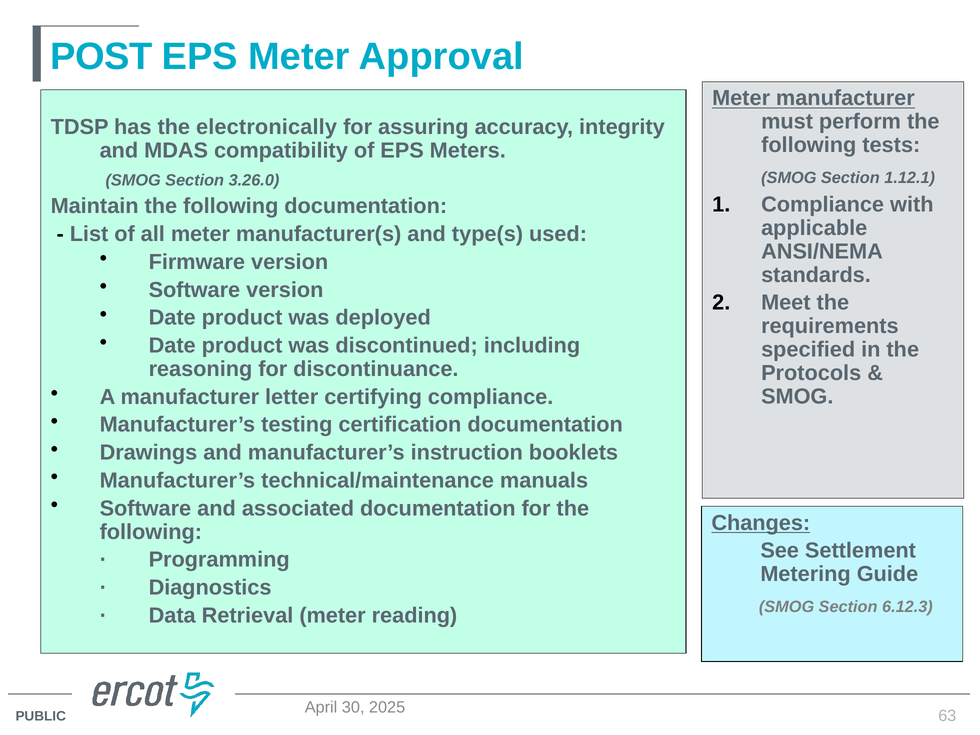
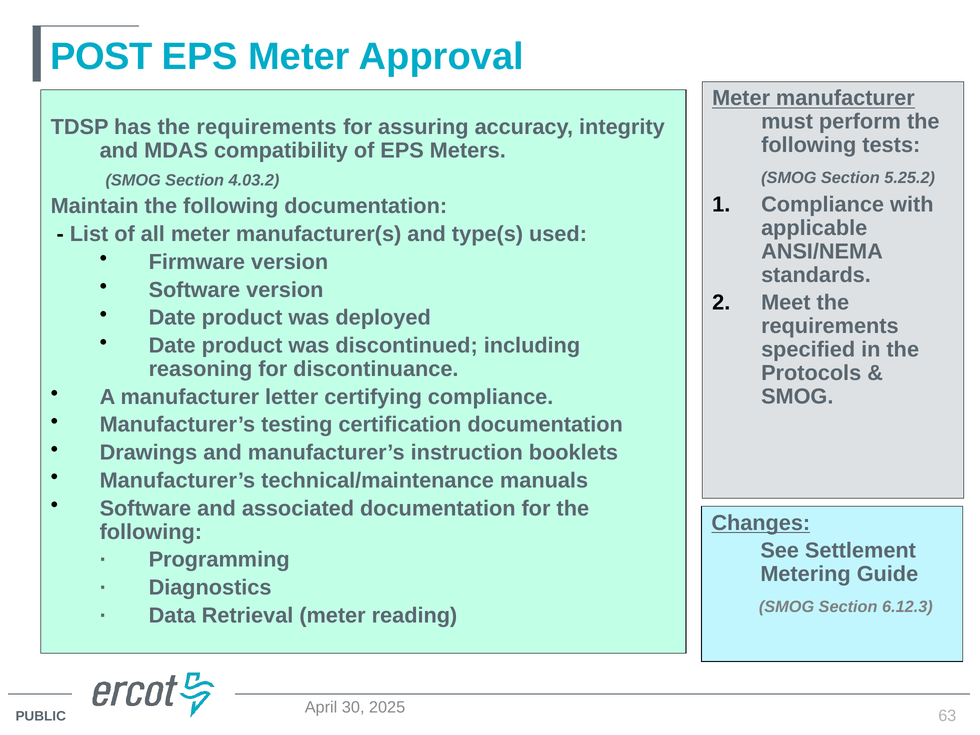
has the electronically: electronically -> requirements (266, 127)
1.12.1: 1.12.1 -> 5.25.2 (910, 178)
3.26.0: 3.26.0 -> 4.03.2 (254, 180)
